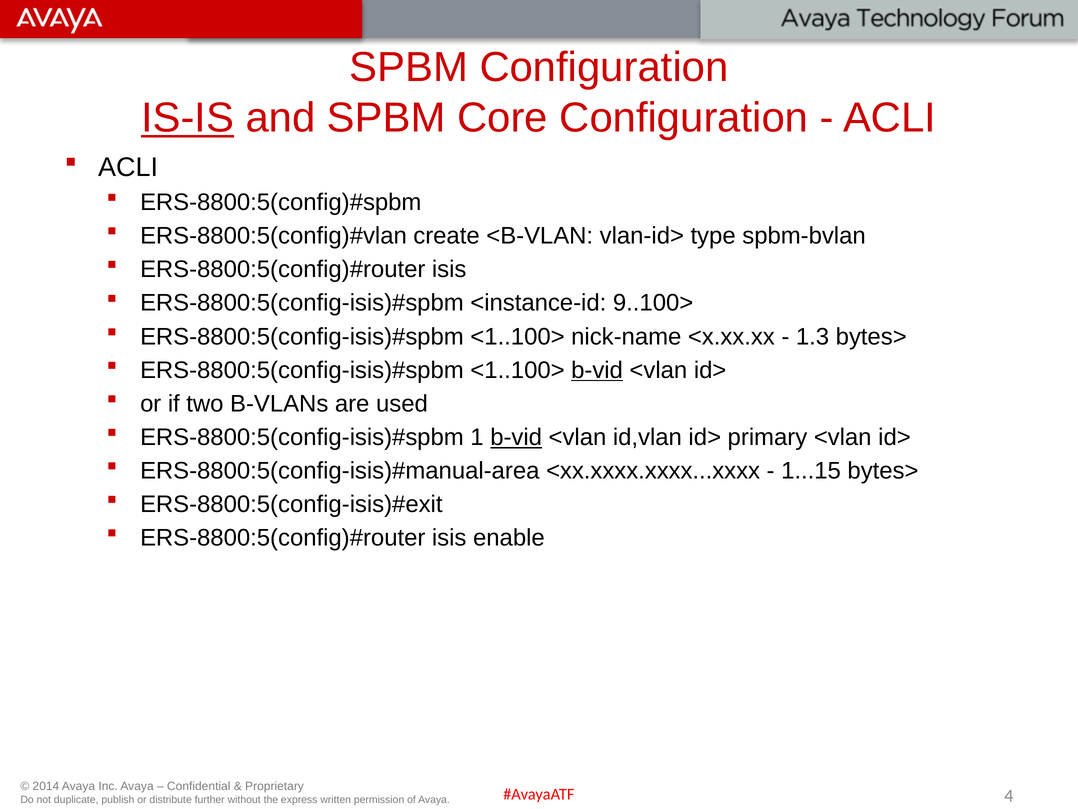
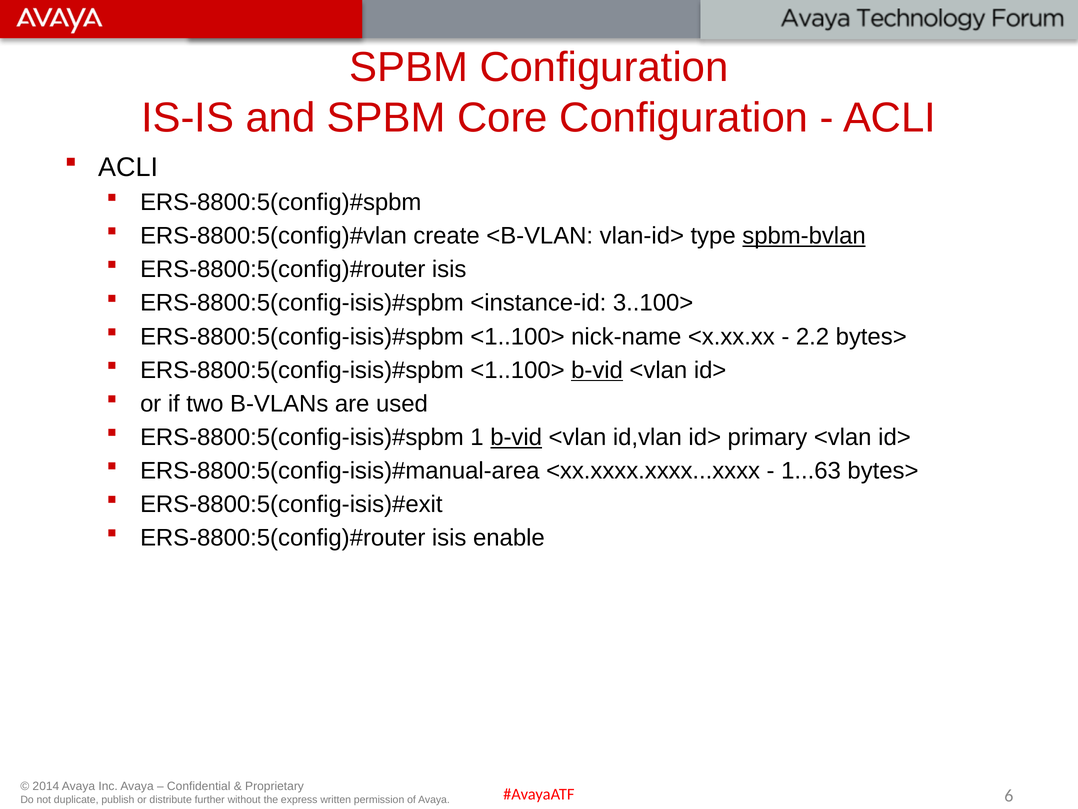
IS-IS underline: present -> none (188, 118)
spbm-bvlan underline: none -> present (804, 236)
9..100>: 9..100> -> 3..100> (653, 303)
1.3: 1.3 -> 2.2 (813, 336)
1...15: 1...15 -> 1...63 (811, 471)
4: 4 -> 6 (1009, 795)
